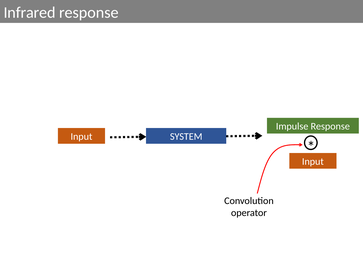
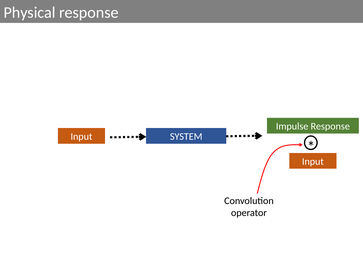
Infrared: Infrared -> Physical (30, 13)
